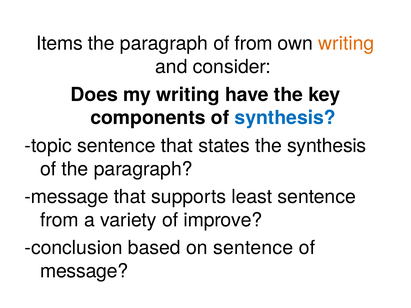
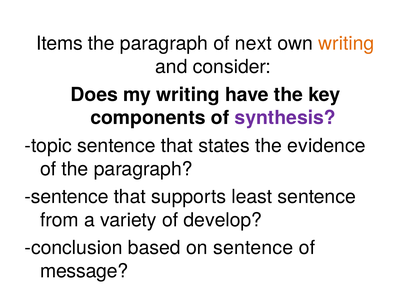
of from: from -> next (253, 44)
synthesis colour: blue -> purple (285, 118)
the synthesis: synthesis -> evidence (327, 146)
message: message -> sentence (67, 197)
improve: improve -> develop (223, 220)
